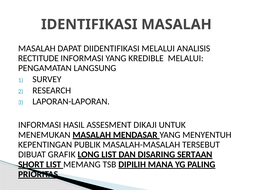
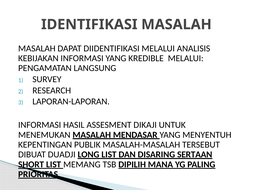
RECTITUDE: RECTITUDE -> KEBIJAKAN (38, 58)
GRAFIK: GRAFIK -> DUADJI (62, 154)
